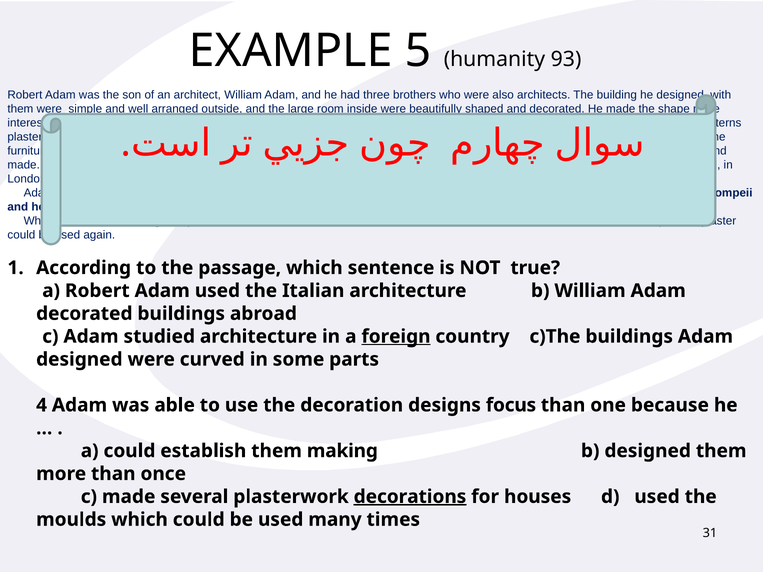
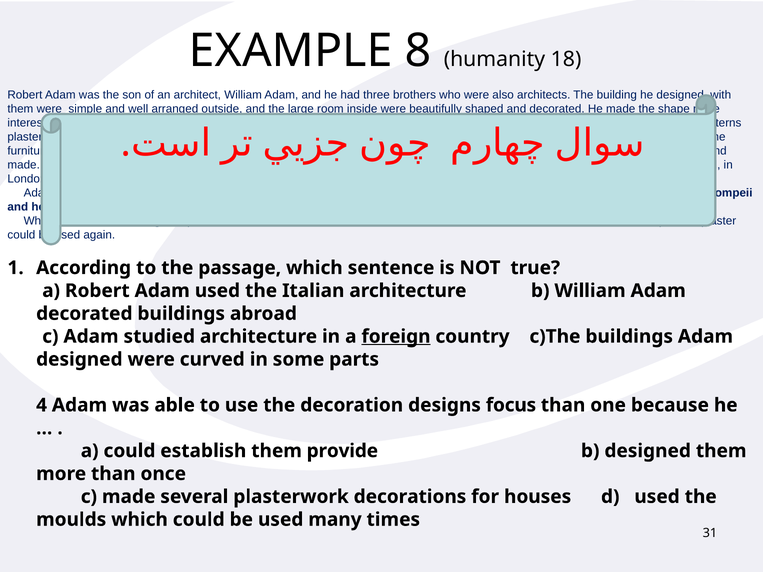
5: 5 -> 8 (418, 51)
93: 93 -> 18 (566, 59)
making: making -> provide (342, 451)
decorations underline: present -> none (410, 497)
